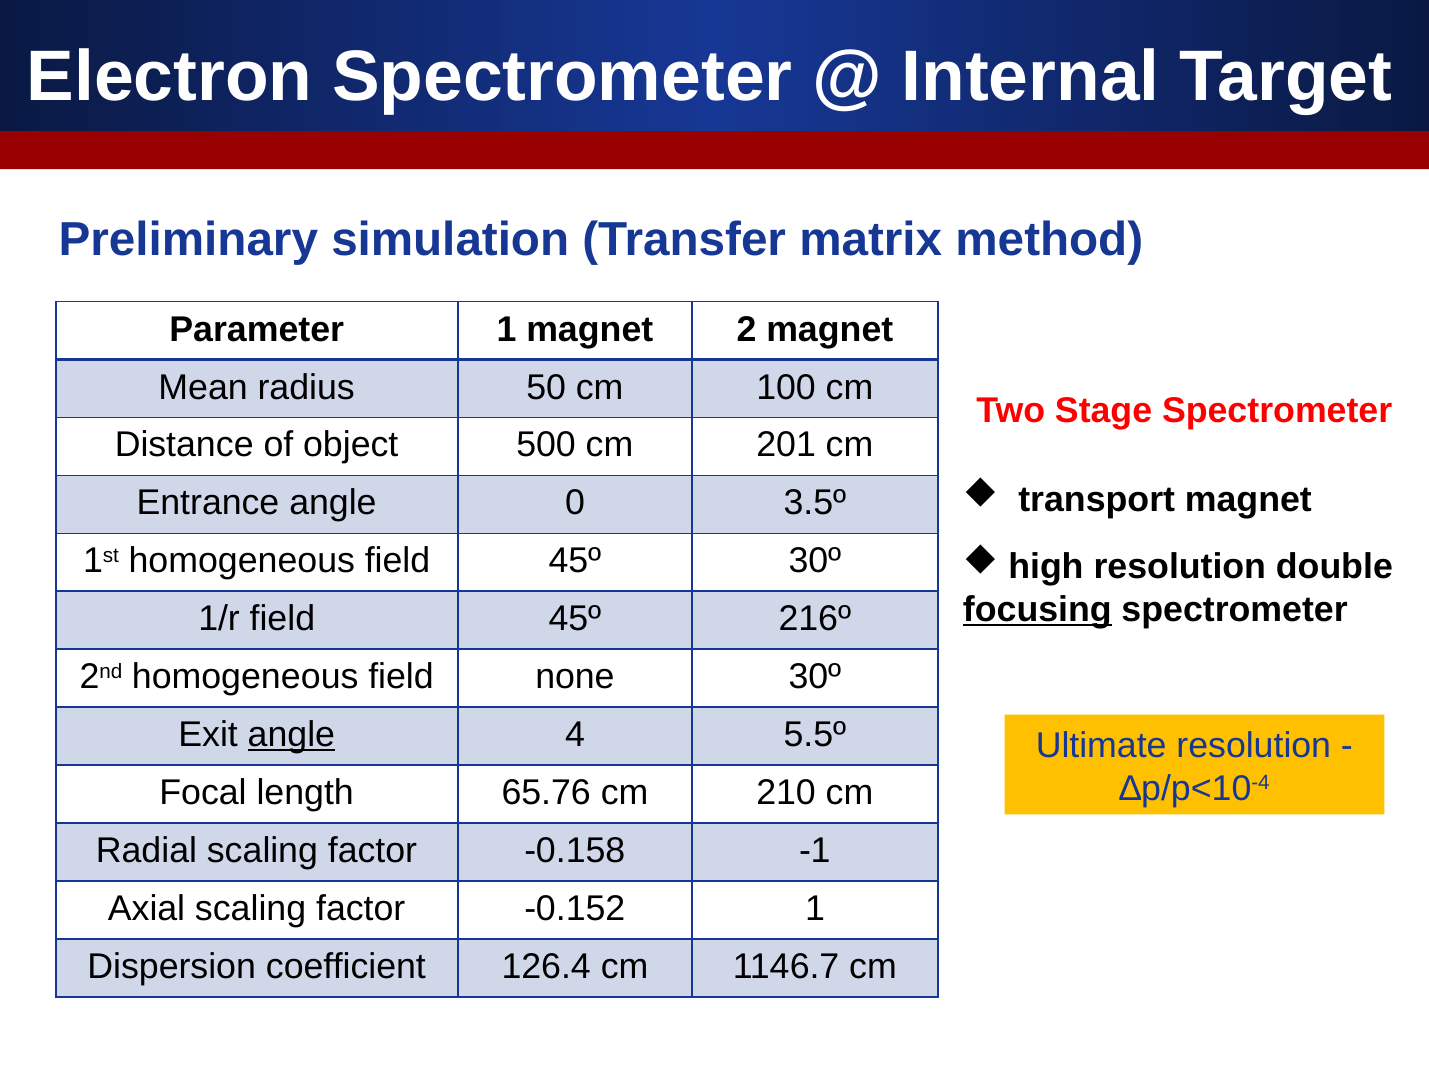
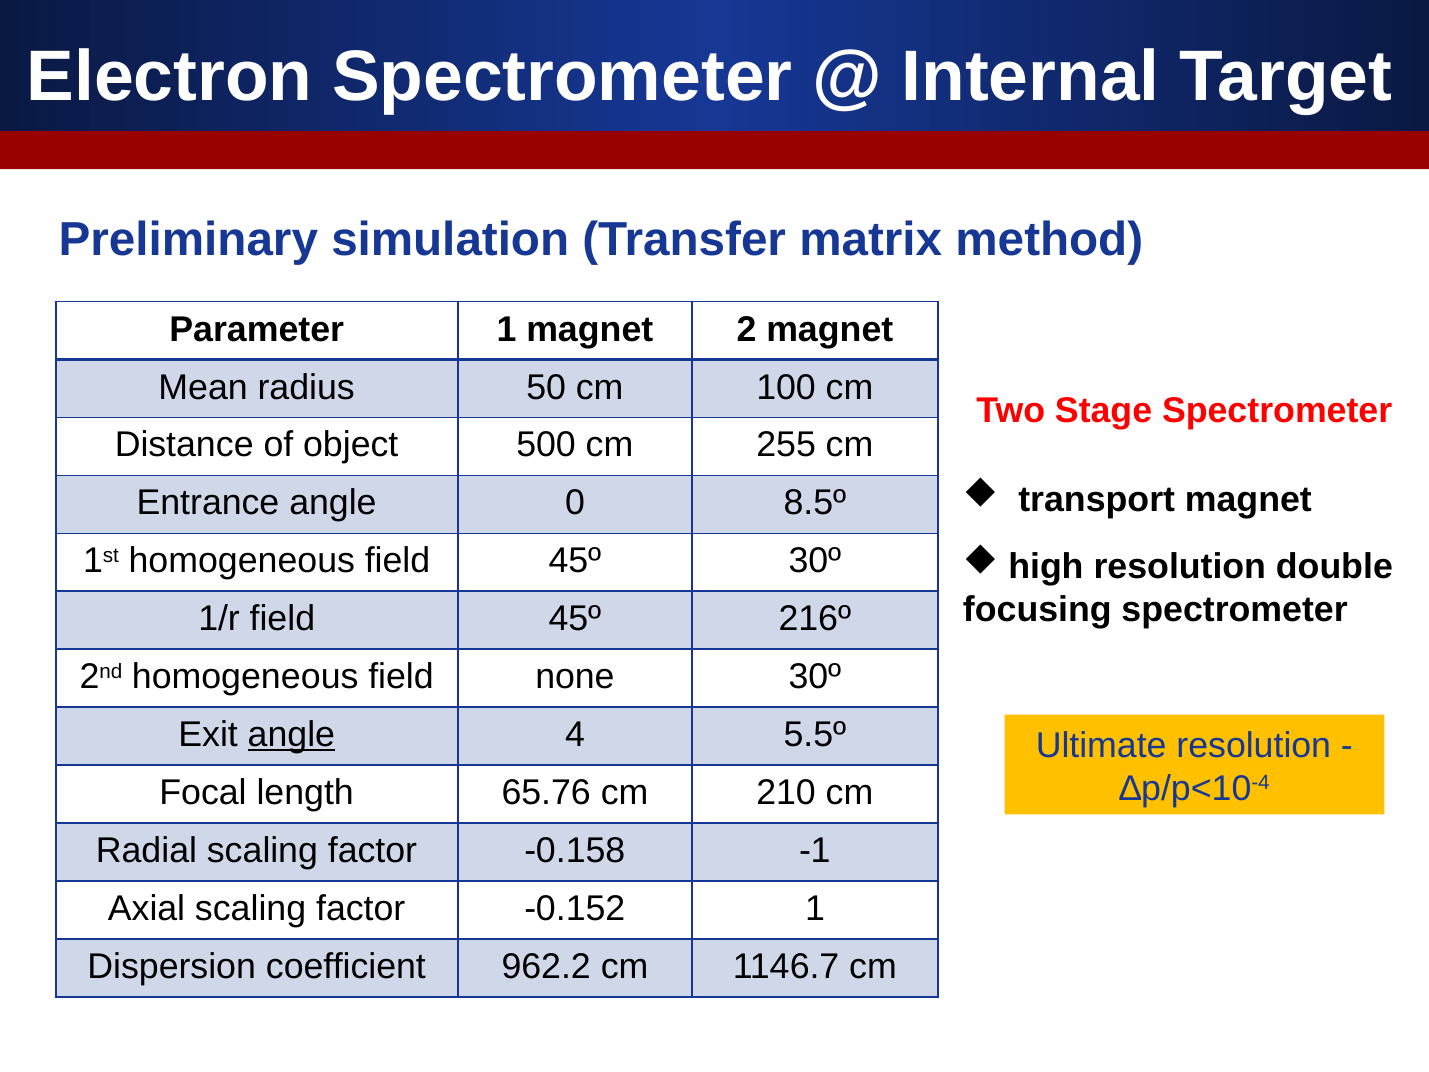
201: 201 -> 255 (786, 445)
3.5º: 3.5º -> 8.5º (815, 503)
focusing underline: present -> none (1037, 609)
126.4: 126.4 -> 962.2 (546, 967)
